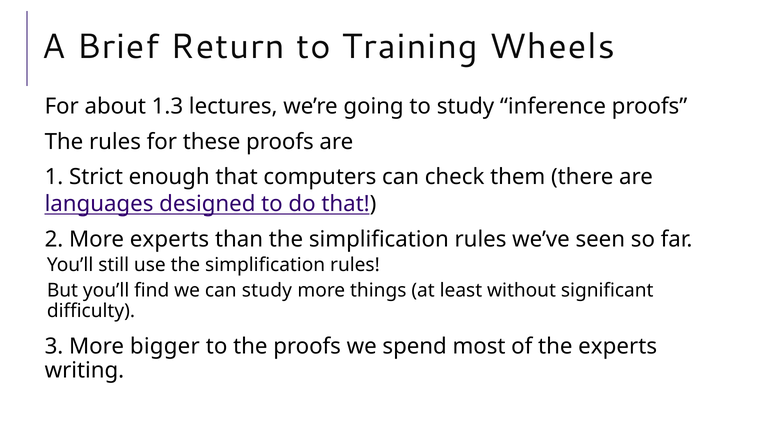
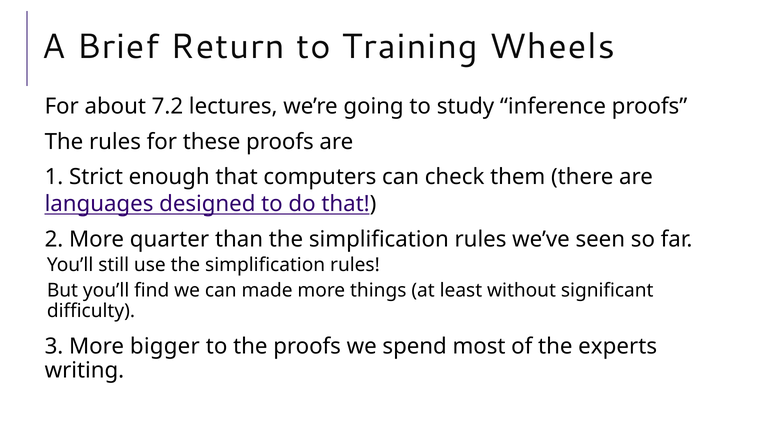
1.3: 1.3 -> 7.2 (167, 106)
More experts: experts -> quarter (169, 239)
can study: study -> made (267, 290)
